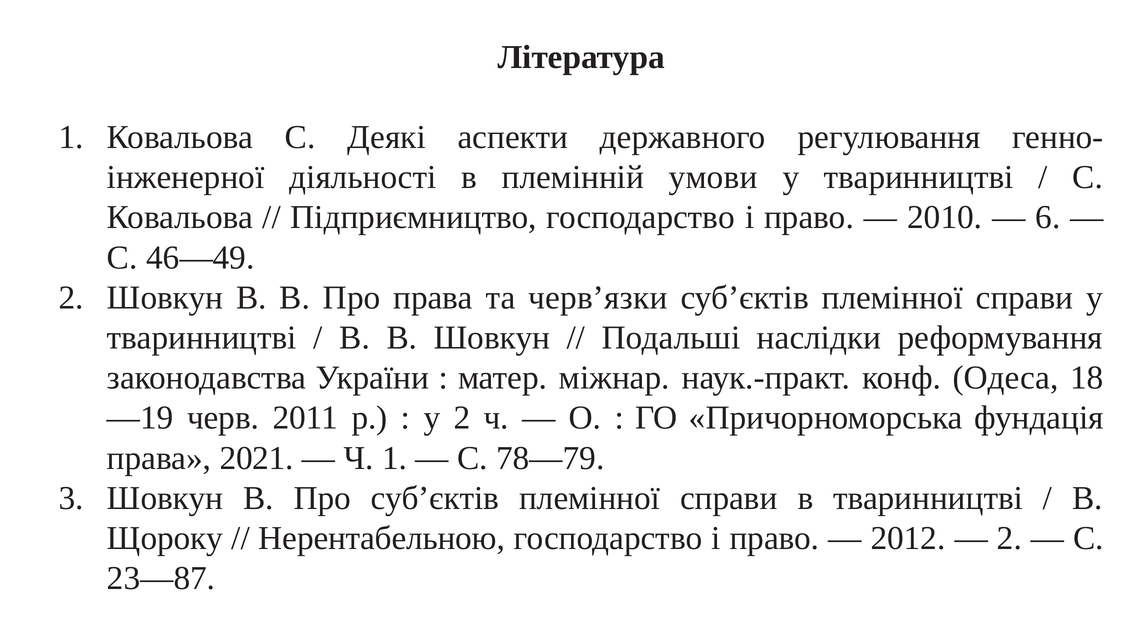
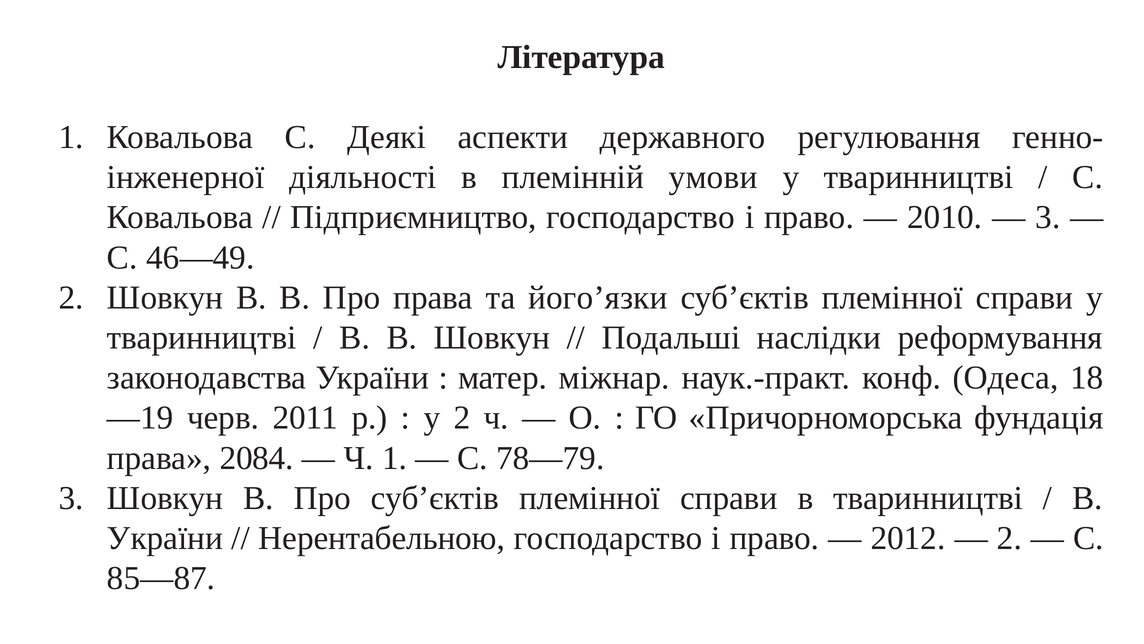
6: 6 -> 3 (1048, 217)
черв’язки: черв’язки -> його’язки (598, 297)
2021: 2021 -> 2084 (257, 458)
Щороку: Щороку -> України (165, 538)
23—87: 23—87 -> 85—87 (161, 578)
